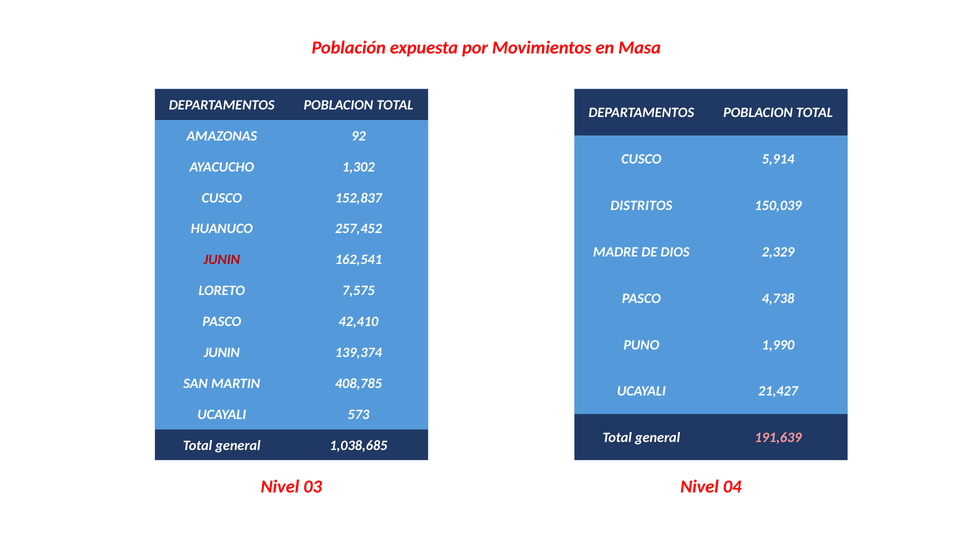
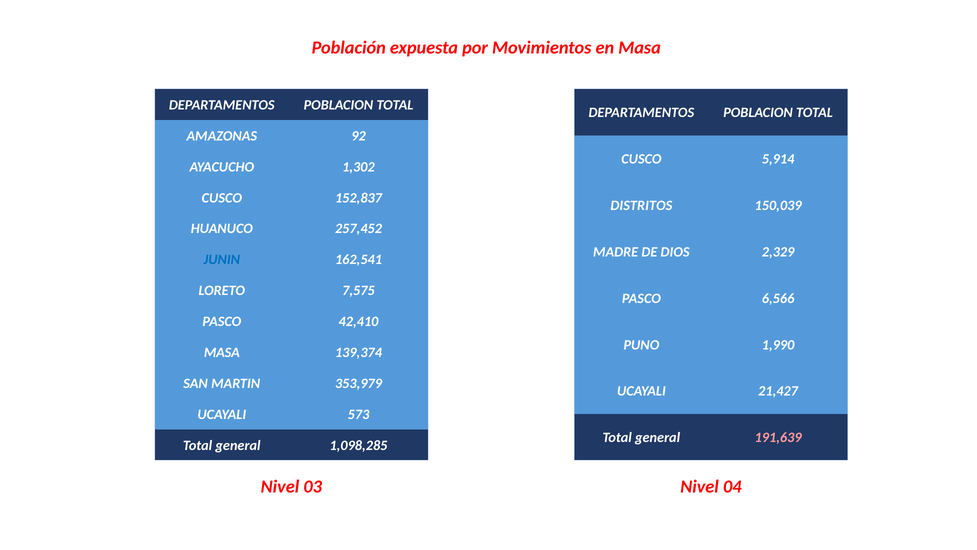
JUNIN colour: red -> blue (222, 260)
4,738: 4,738 -> 6,566 (778, 298)
JUNIN: JUNIN -> MASA (222, 352)
408,785: 408,785 -> 353,979 (359, 383)
1,038,685: 1,038,685 -> 1,098,285 (358, 445)
